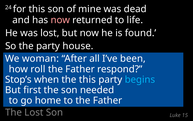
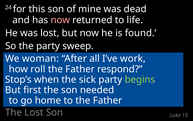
house: house -> sweep (78, 46)
been: been -> work (133, 58)
the this: this -> sick (87, 79)
begins colour: light blue -> light green (140, 79)
